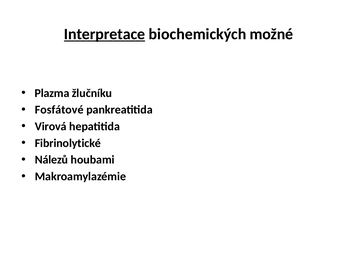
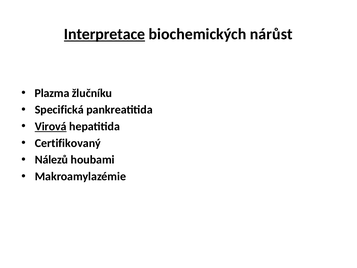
možné: možné -> nárůst (271, 34)
Fosfátové: Fosfátové -> Specifická (59, 110)
Virová underline: none -> present (51, 126)
Fibrinolytické: Fibrinolytické -> Certifikovaný (68, 143)
